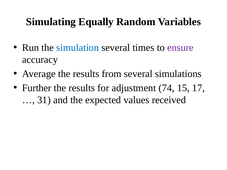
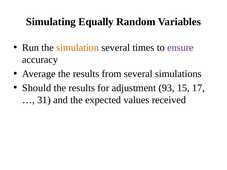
simulation colour: blue -> orange (78, 48)
Further: Further -> Should (37, 88)
74: 74 -> 93 (167, 88)
